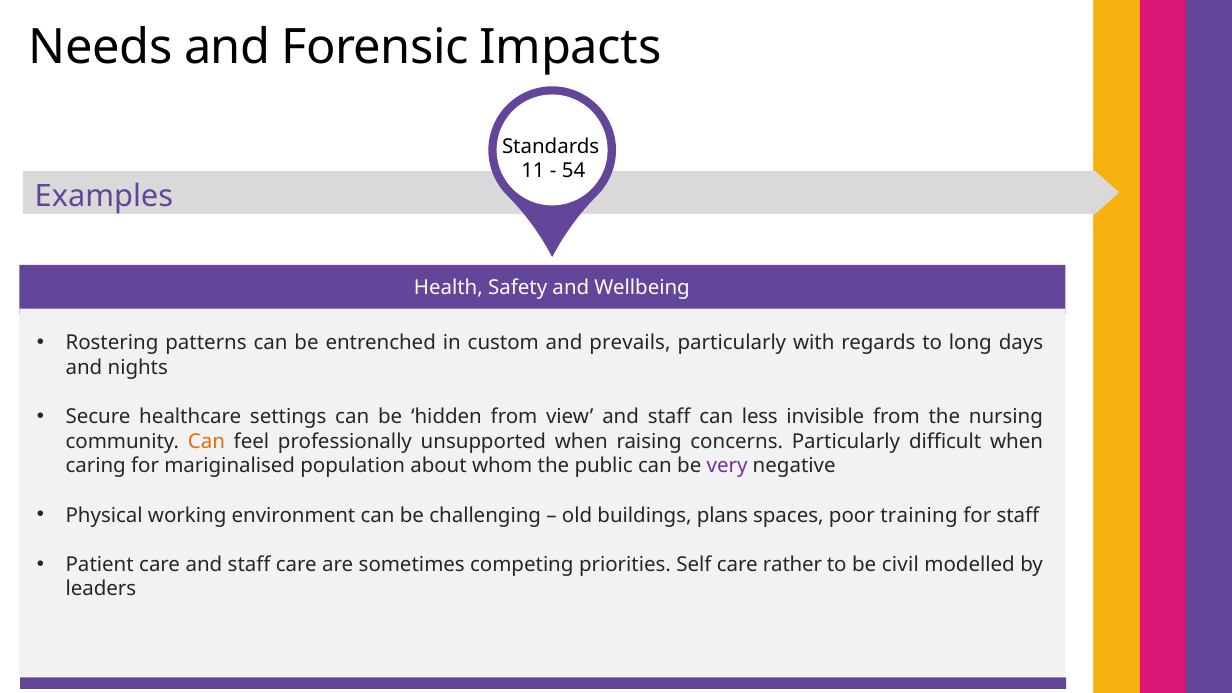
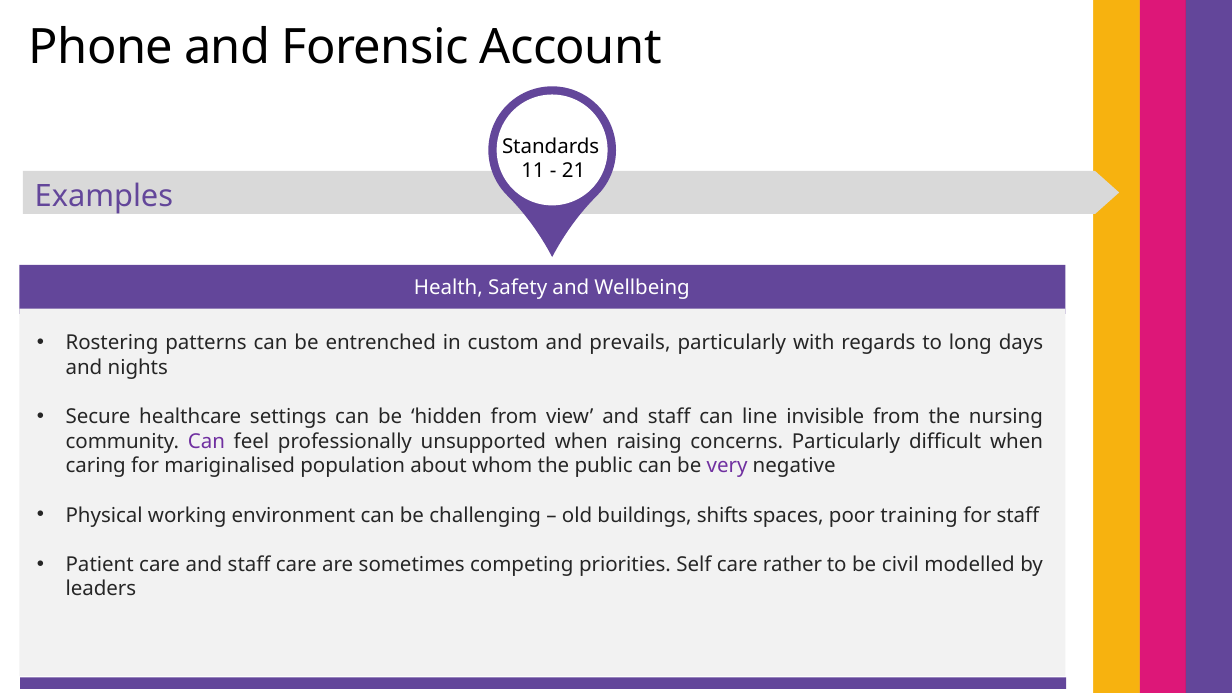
Needs: Needs -> Phone (101, 48)
Impacts: Impacts -> Account (571, 48)
54: 54 -> 21 (574, 171)
less: less -> line (760, 417)
Can colour: orange -> purple (206, 441)
plans: plans -> shifts (722, 515)
